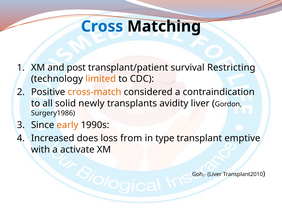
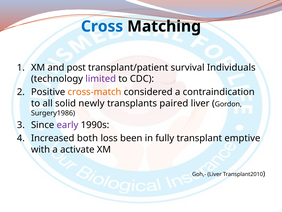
Restricting: Restricting -> Individuals (231, 67)
limited colour: orange -> purple (101, 79)
avidity: avidity -> paired (174, 103)
early colour: orange -> purple (67, 125)
does: does -> both (87, 138)
from: from -> been (131, 138)
type: type -> fully (165, 138)
